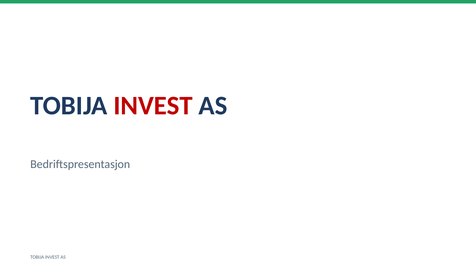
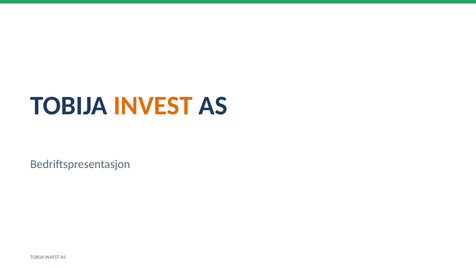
INVEST colour: red -> orange (153, 106)
